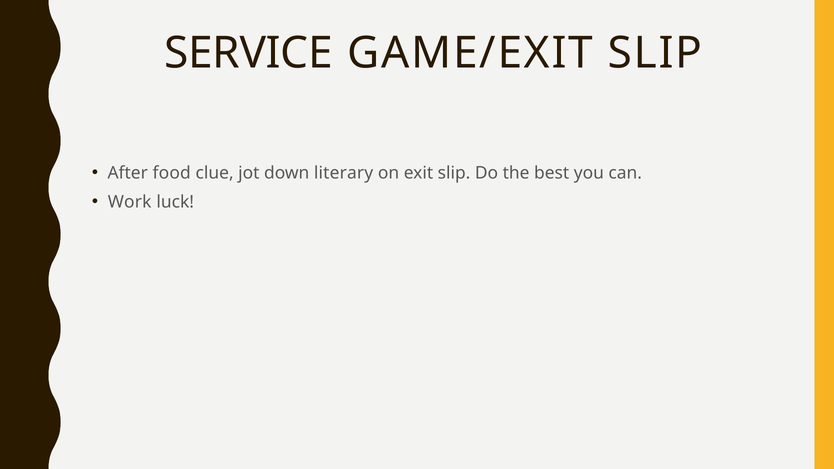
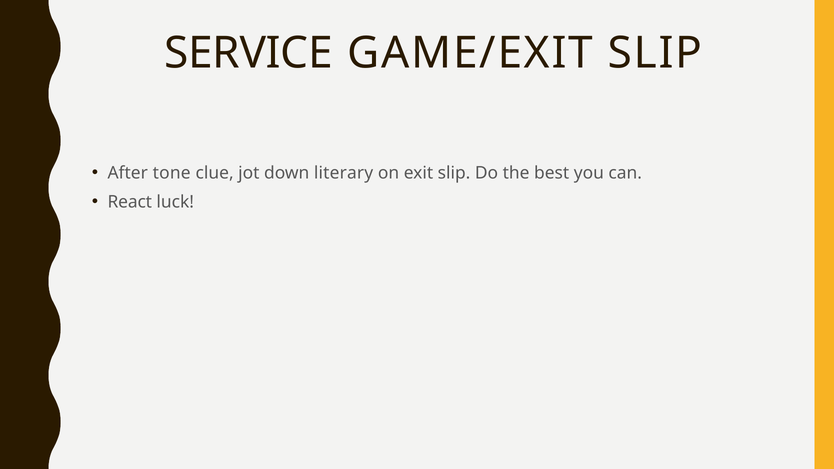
food: food -> tone (172, 173)
Work: Work -> React (130, 202)
